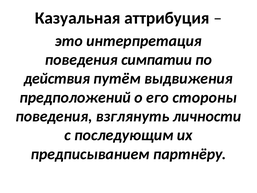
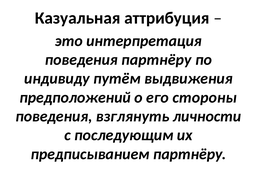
поведения симпатии: симпатии -> партнёру (156, 60)
действия: действия -> индивиду (57, 78)
